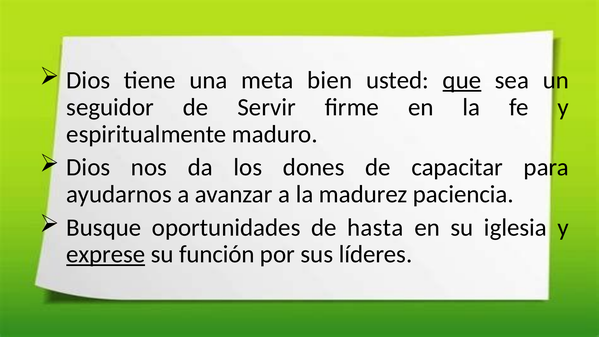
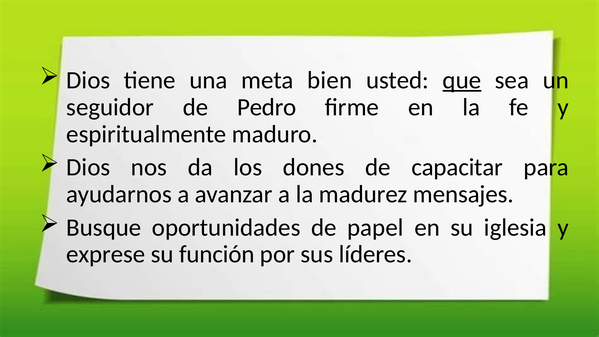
Servir: Servir -> Pedro (267, 107)
paciencia: paciencia -> mensajes (463, 194)
hasta: hasta -> papel (375, 227)
exprese underline: present -> none (106, 254)
